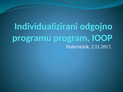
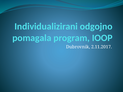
programu: programu -> pomagala (32, 38)
